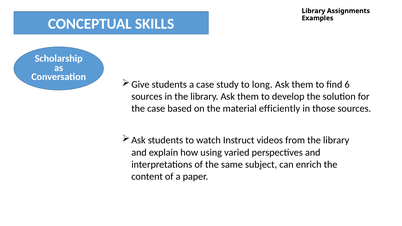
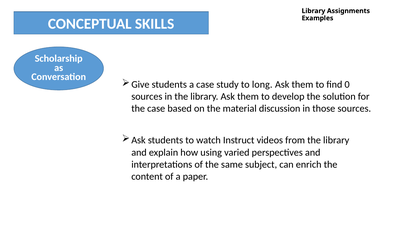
6: 6 -> 0 (347, 85)
efficiently: efficiently -> discussion (280, 109)
